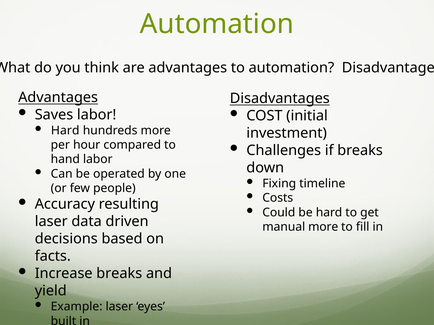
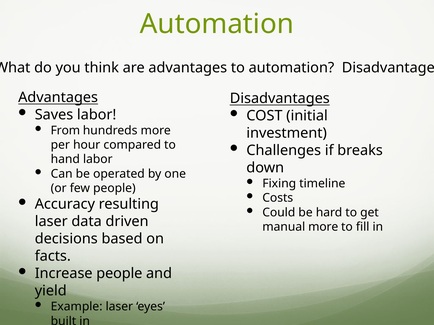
Hard: Hard -> From (65, 131)
Increase breaks: breaks -> people (119, 274)
